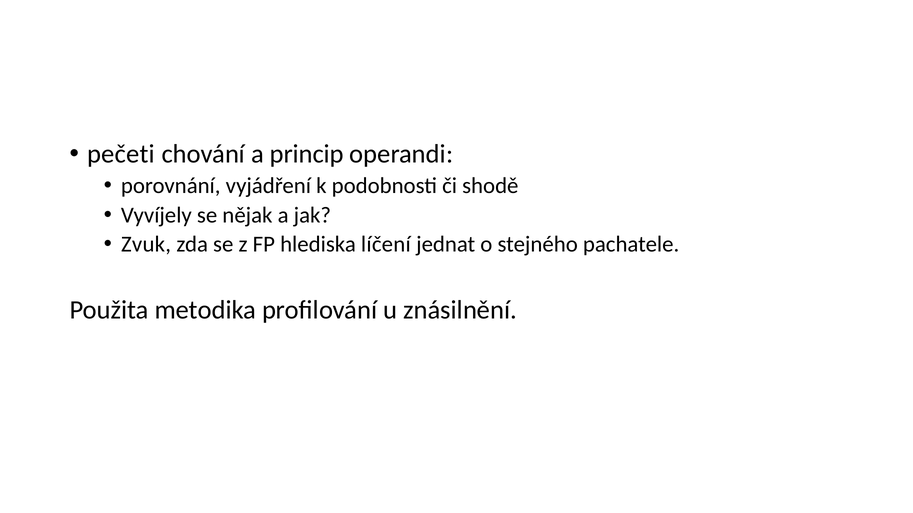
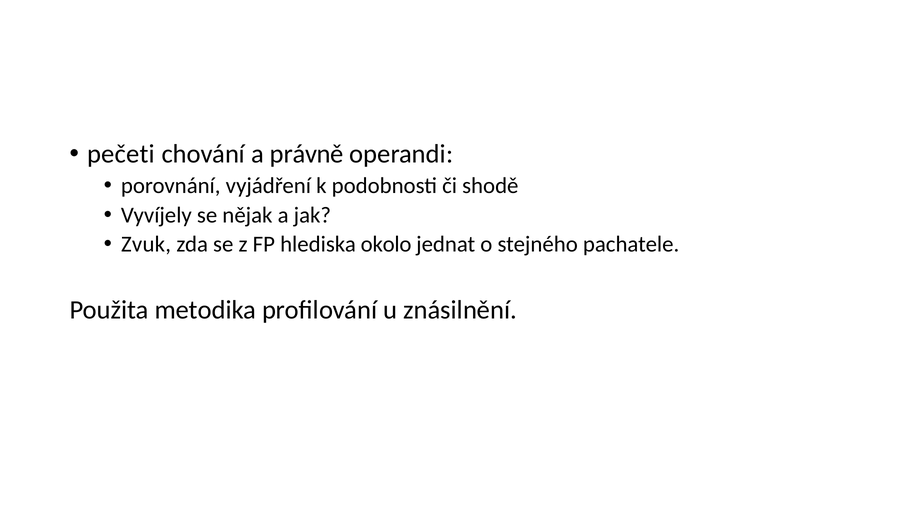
princip: princip -> právně (307, 154)
líčení: líčení -> okolo (386, 245)
